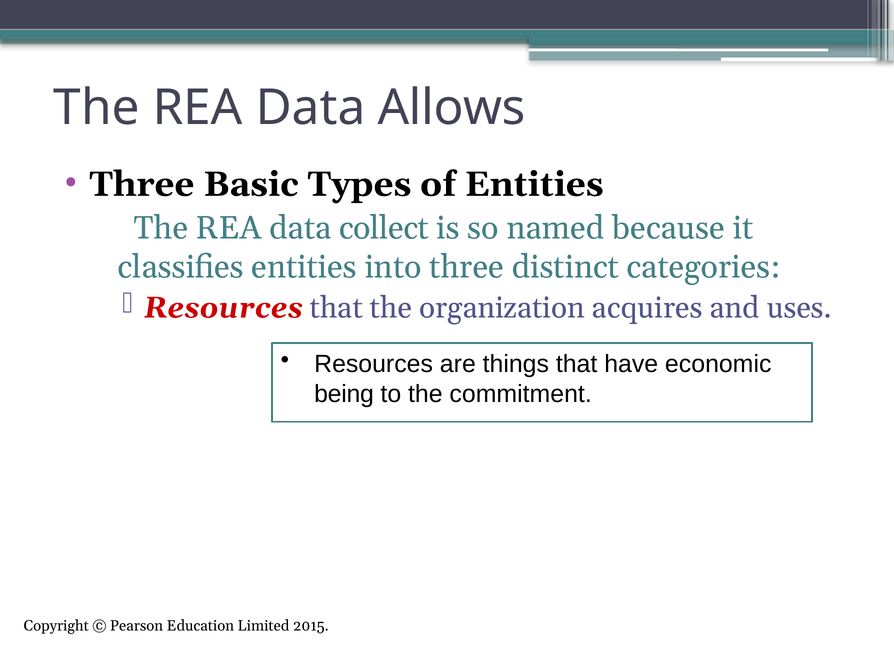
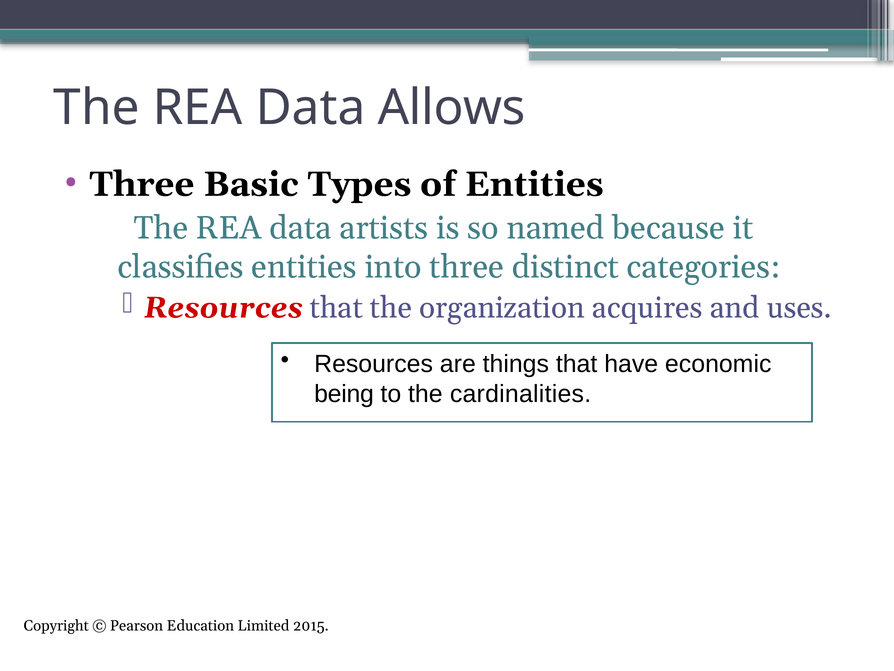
collect: collect -> artists (384, 228)
commitment: commitment -> cardinalities (521, 394)
